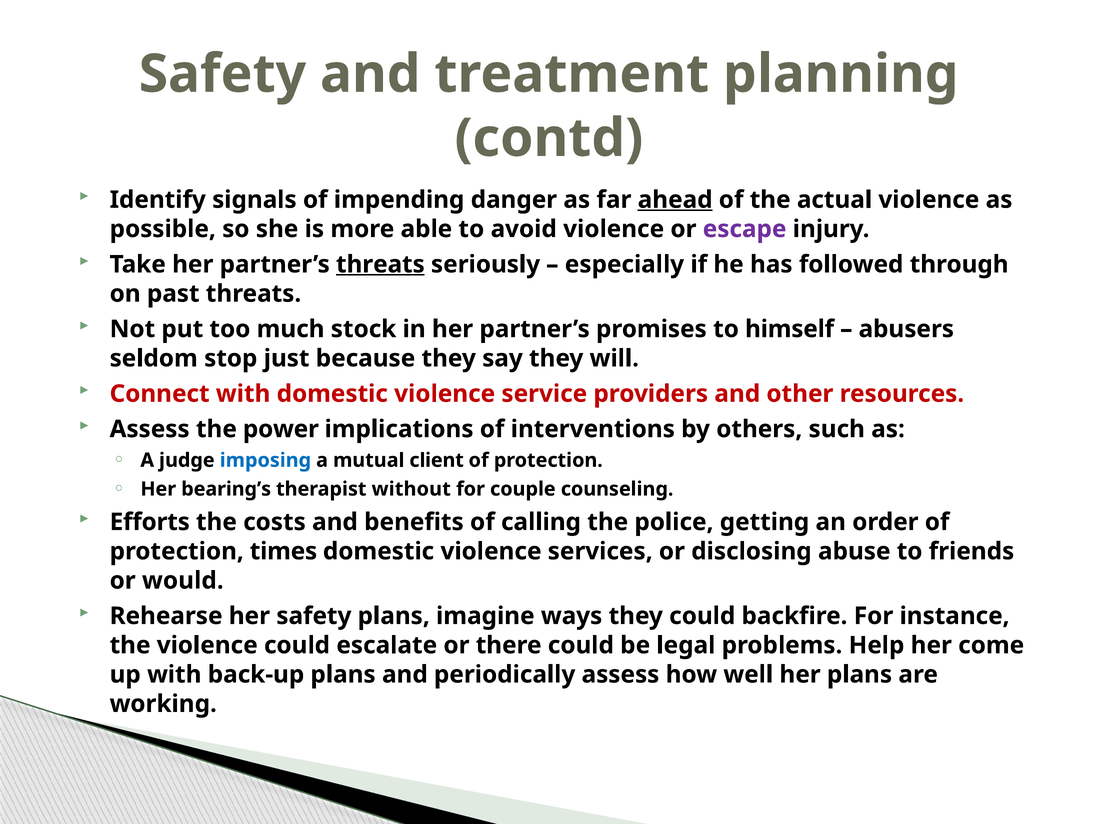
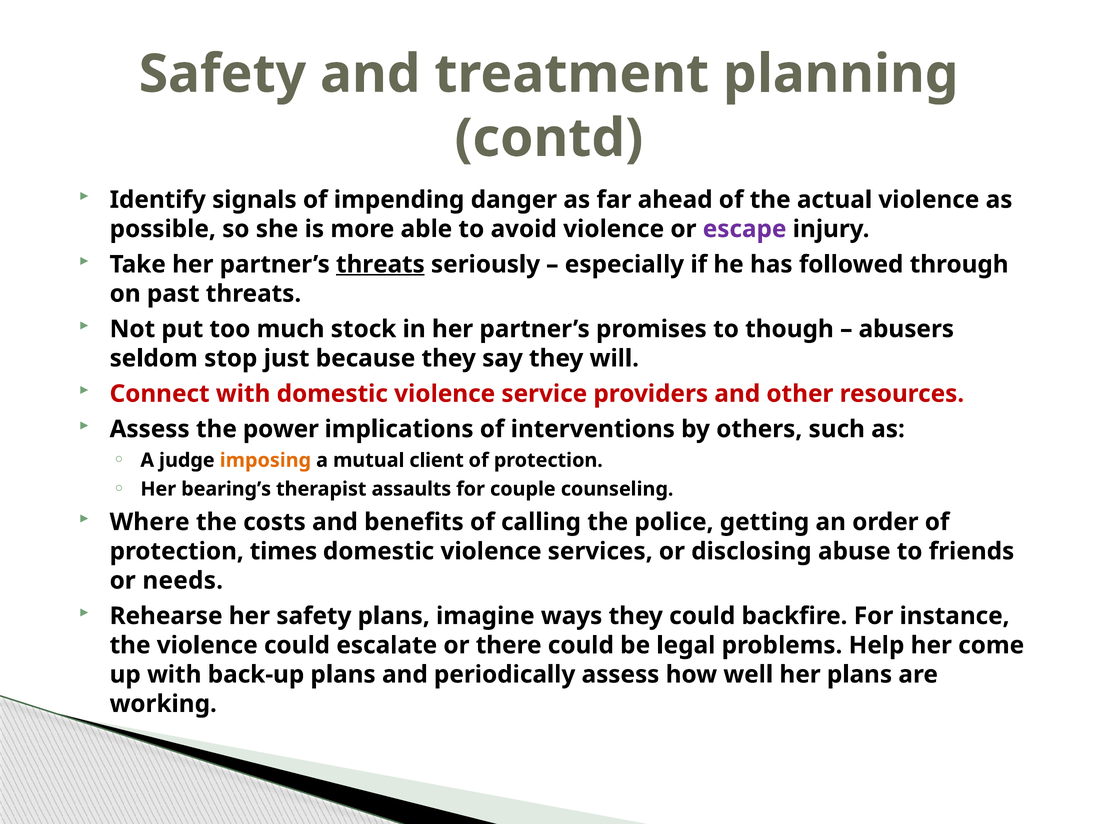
ahead underline: present -> none (675, 200)
himself: himself -> though (789, 329)
imposing colour: blue -> orange (265, 460)
without: without -> assaults (411, 489)
Efforts: Efforts -> Where (150, 522)
would: would -> needs (183, 580)
